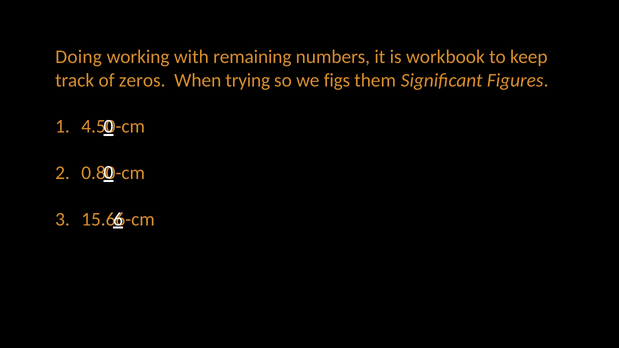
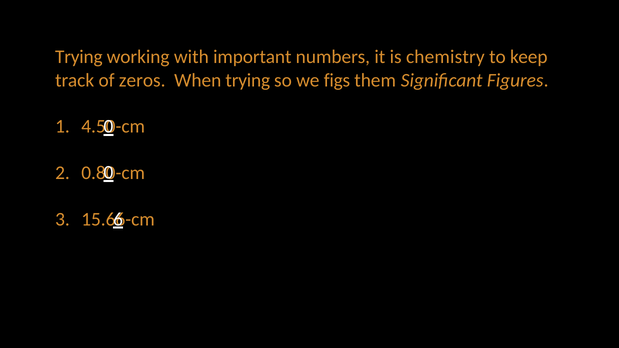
Doing: Doing -> Trying (79, 57)
remaining: remaining -> important (252, 57)
workbook: workbook -> chemistry (445, 57)
